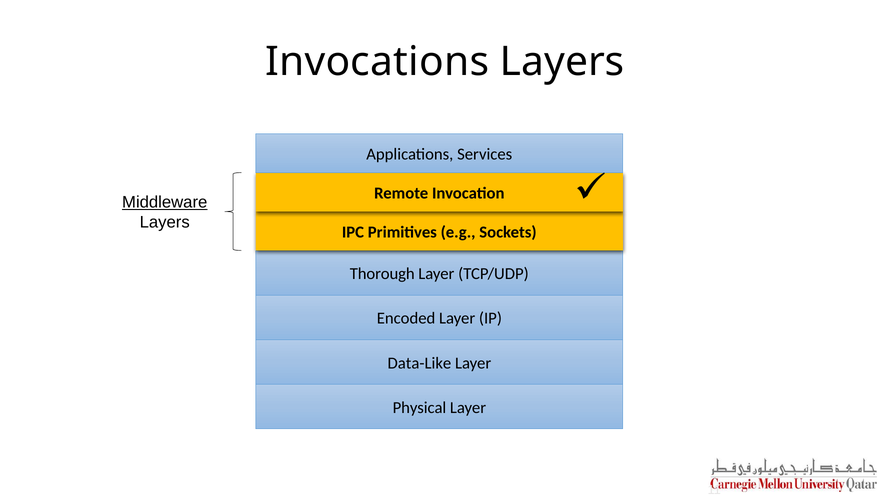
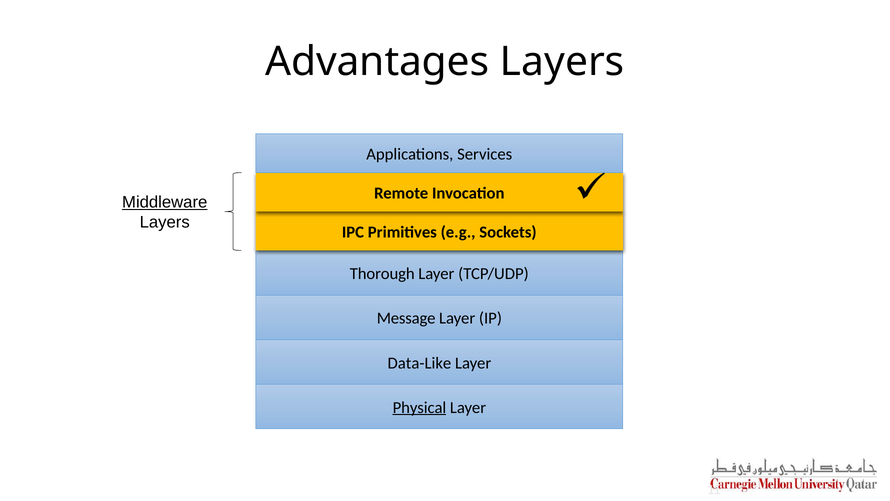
Invocations: Invocations -> Advantages (377, 62)
Encoded: Encoded -> Message (406, 318)
Physical underline: none -> present (419, 407)
